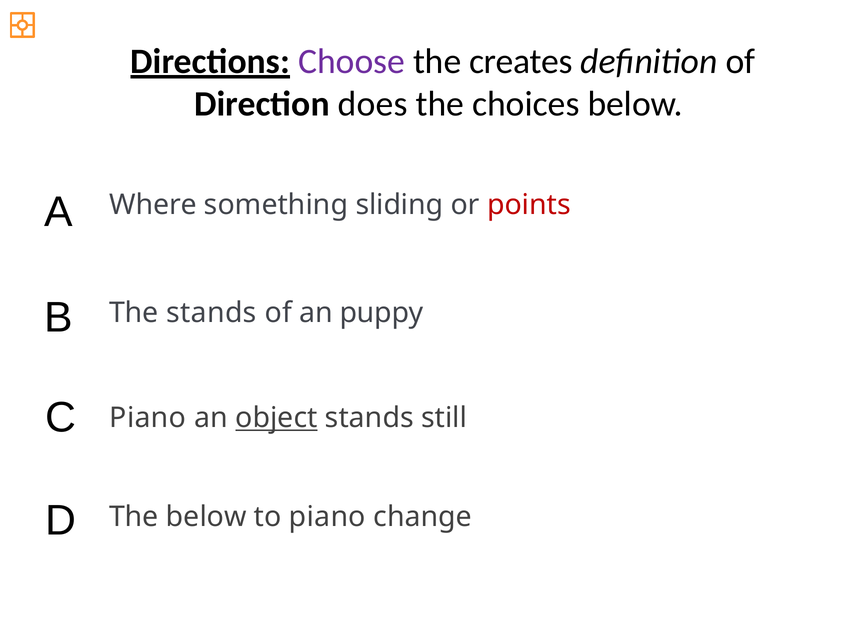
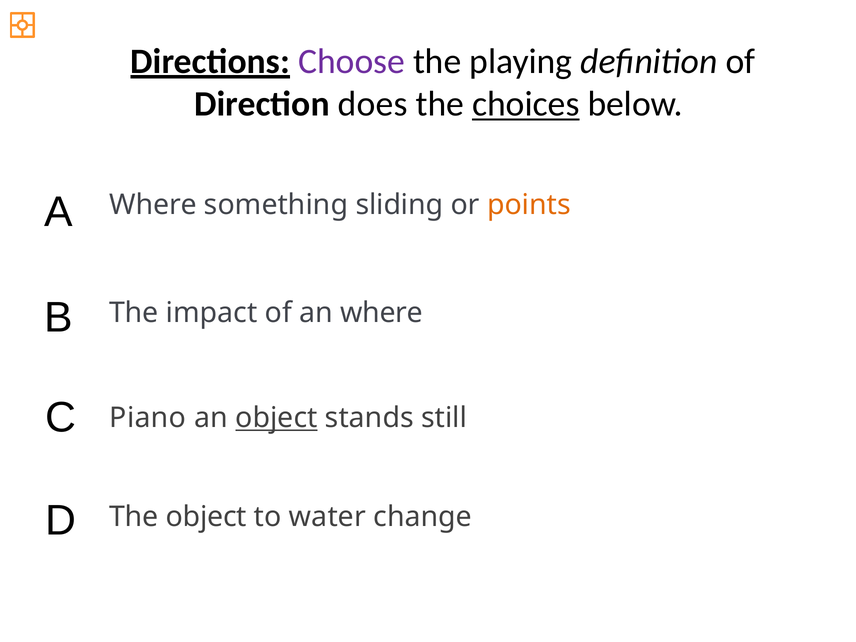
creates: creates -> playing (521, 61)
choices underline: none -> present (526, 104)
points colour: red -> orange (529, 205)
The stands: stands -> impact (212, 313)
an puppy: puppy -> where (382, 313)
The below: below -> object (206, 517)
to piano: piano -> water (327, 517)
